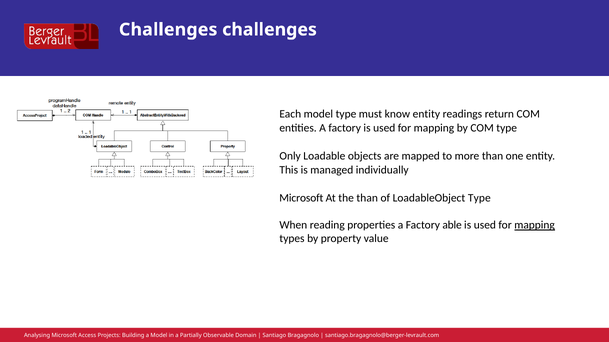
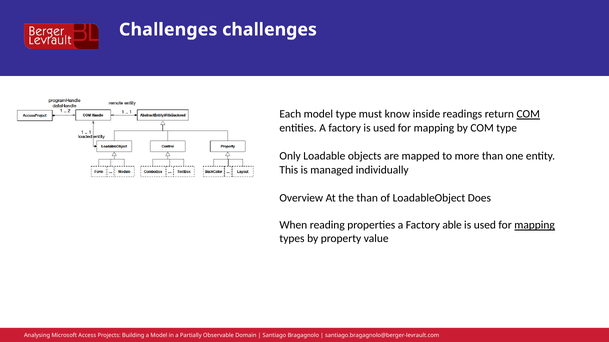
know entity: entity -> inside (426, 114)
COM underline: none -> present (528, 114)
Microsoft: Microsoft -> Overview (301, 199)
LoadableObject Type: Type -> Does (479, 199)
